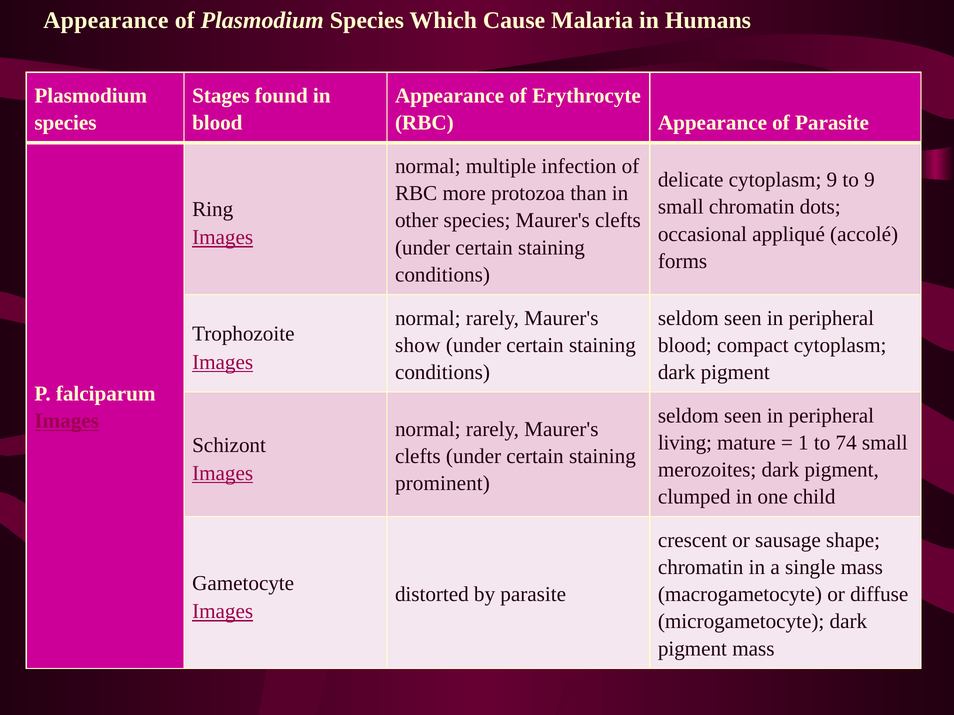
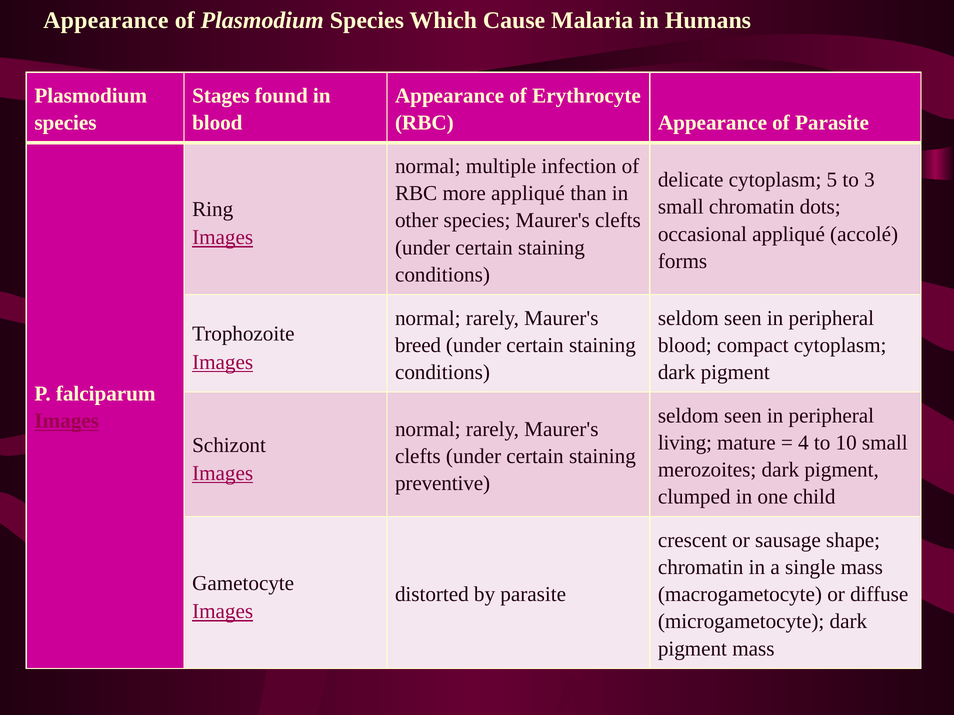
cytoplasm 9: 9 -> 5 (832, 180)
to 9: 9 -> 3 (869, 180)
more protozoa: protozoa -> appliqué (528, 194)
show: show -> breed (418, 345)
1: 1 -> 4 (803, 443)
74: 74 -> 10 (846, 443)
prominent: prominent -> preventive (443, 484)
